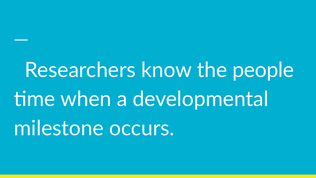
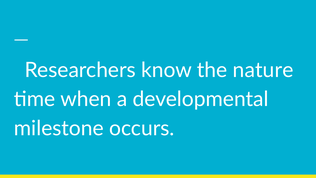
people: people -> nature (263, 70)
